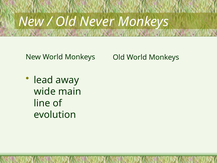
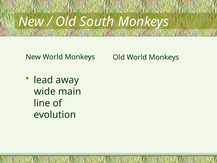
Never: Never -> South (97, 22)
